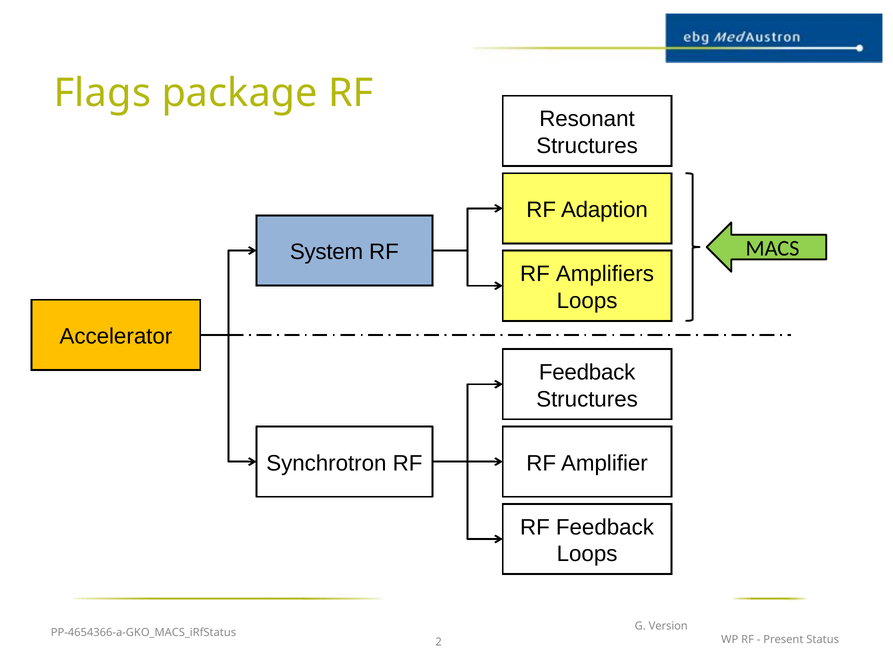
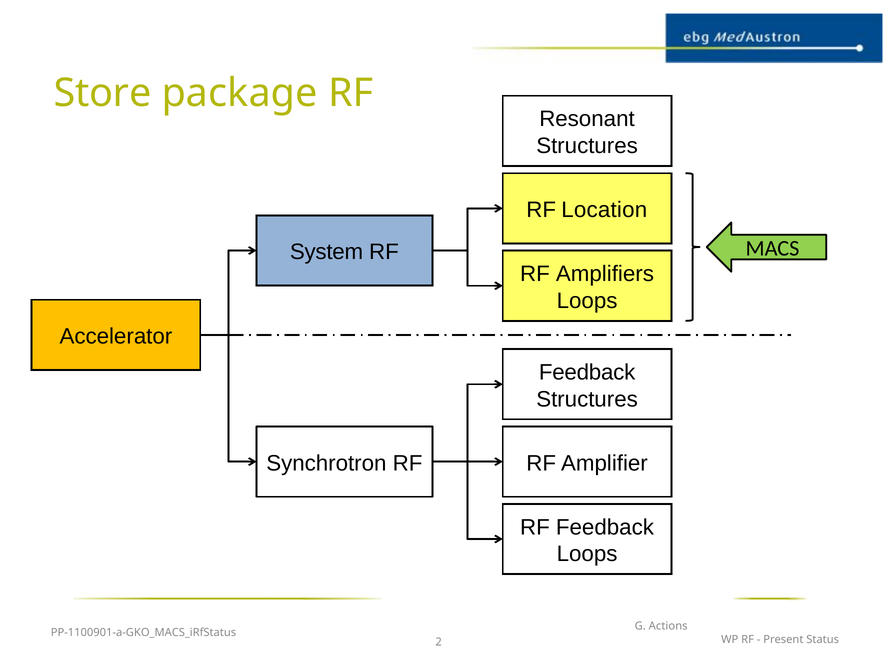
Flags: Flags -> Store (103, 93)
Adaption: Adaption -> Location (604, 210)
Version: Version -> Actions (668, 626)
PP-4654366-a-GKO_MACS_iRfStatus: PP-4654366-a-GKO_MACS_iRfStatus -> PP-1100901-a-GKO_MACS_iRfStatus (143, 632)
